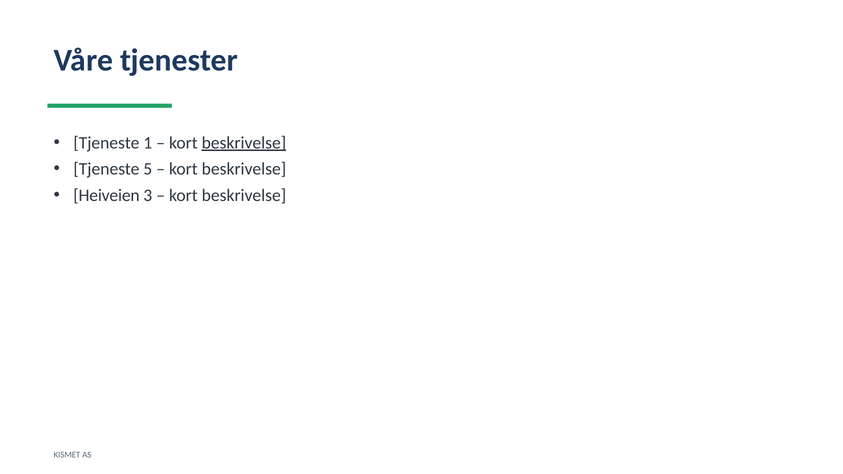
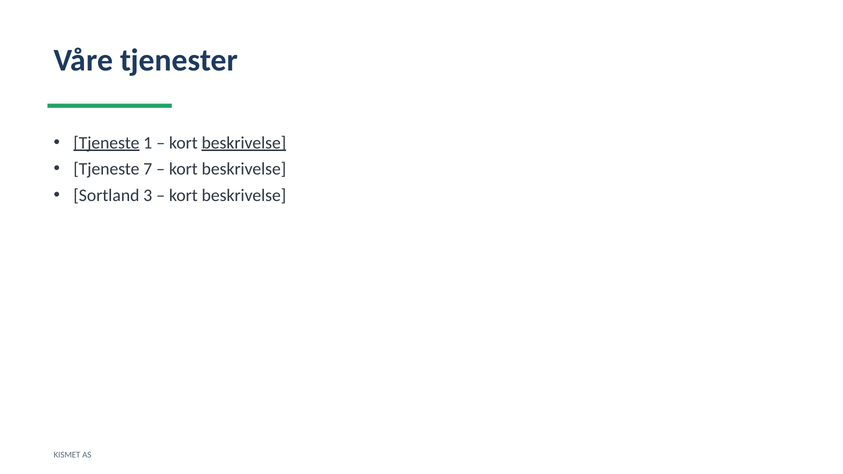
Tjeneste underline: none -> present (106, 143)
5: 5 -> 7 (148, 169)
Heiveien: Heiveien -> Sortland (106, 195)
